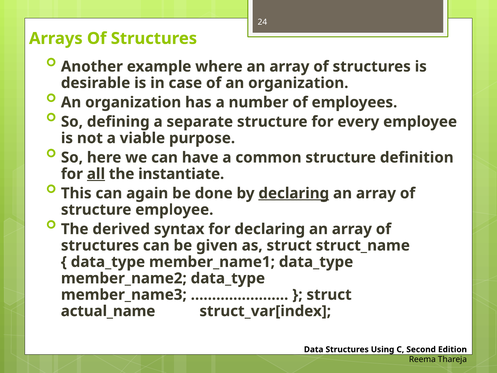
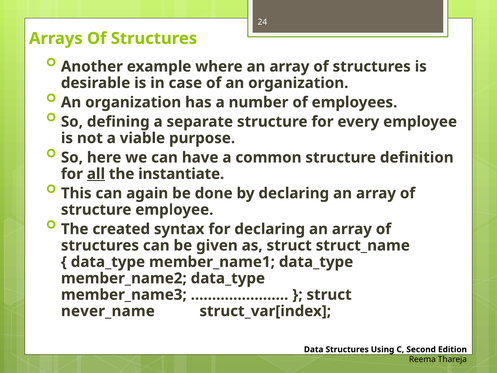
declaring underline: present -> none (294, 193)
derived: derived -> created (121, 229)
actual_name: actual_name -> never_name (108, 311)
